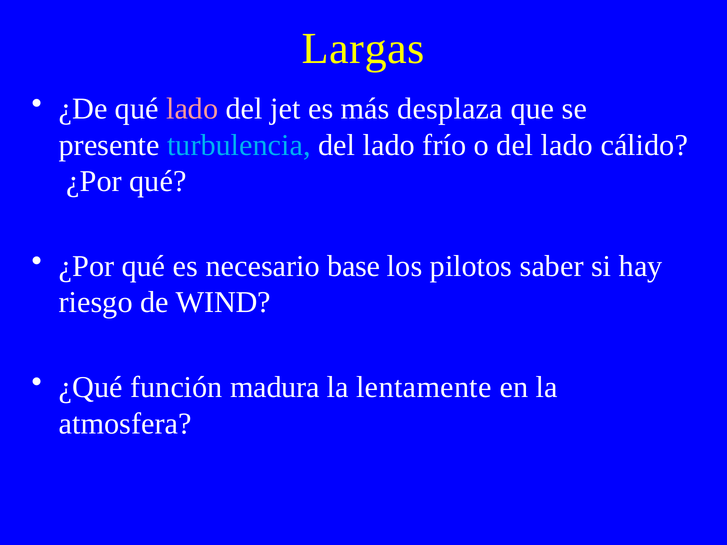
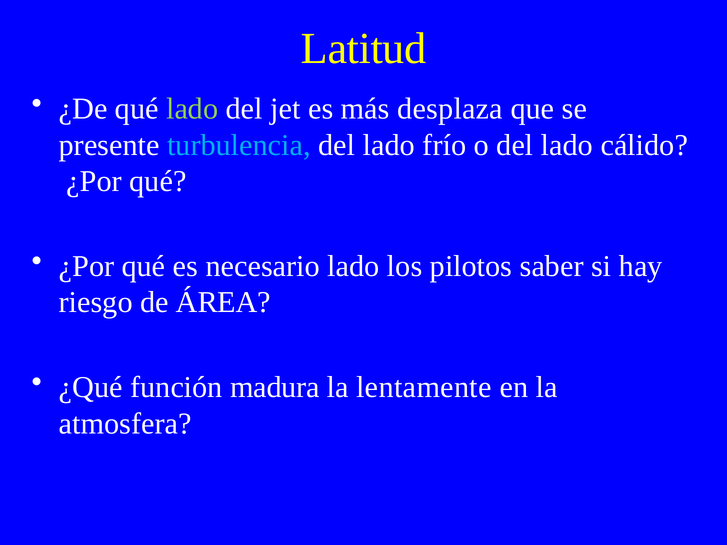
Largas: Largas -> Latitud (364, 49)
lado colour: pink -> light green (192, 109)
necesario base: base -> lado (353, 266)
WIND: WIND -> ÁREA (223, 303)
